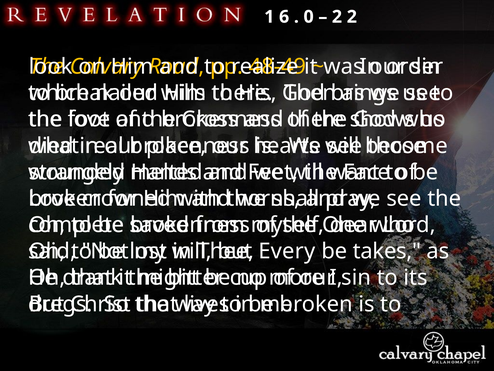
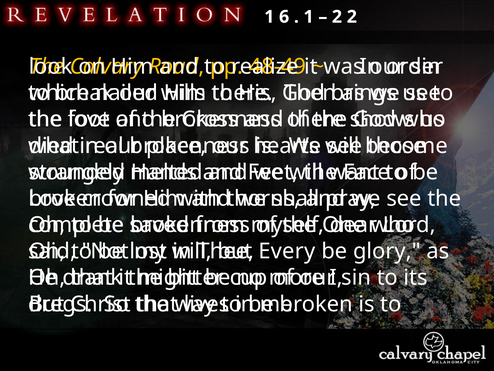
0: 0 -> 1 (309, 17)
takes: takes -> glory (387, 251)
